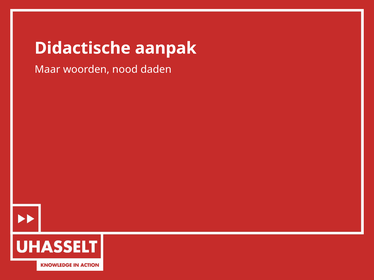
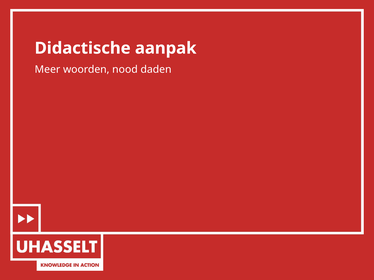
Maar: Maar -> Meer (47, 70)
